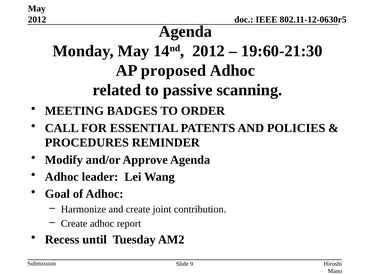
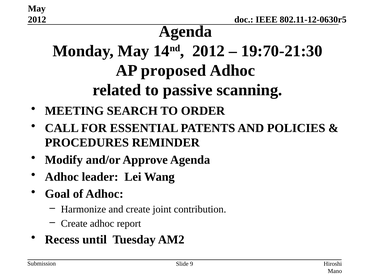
19:60-21:30: 19:60-21:30 -> 19:70-21:30 (282, 51)
BADGES: BADGES -> SEARCH (132, 111)
